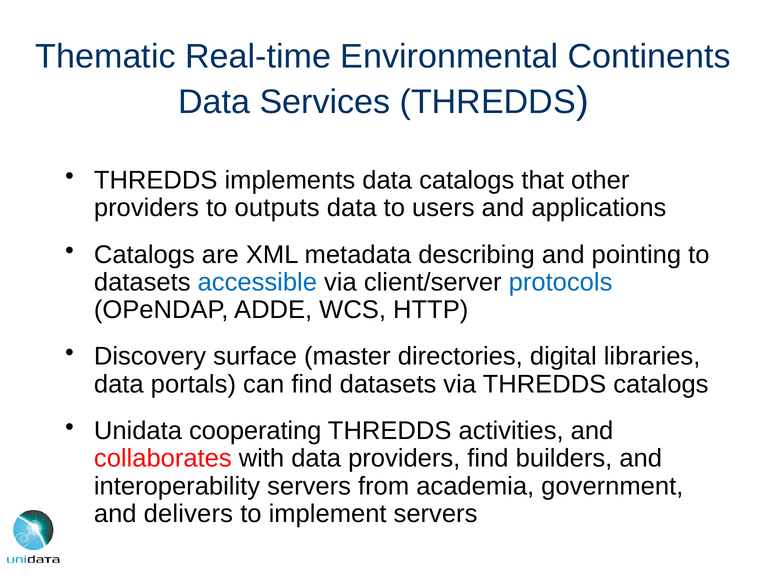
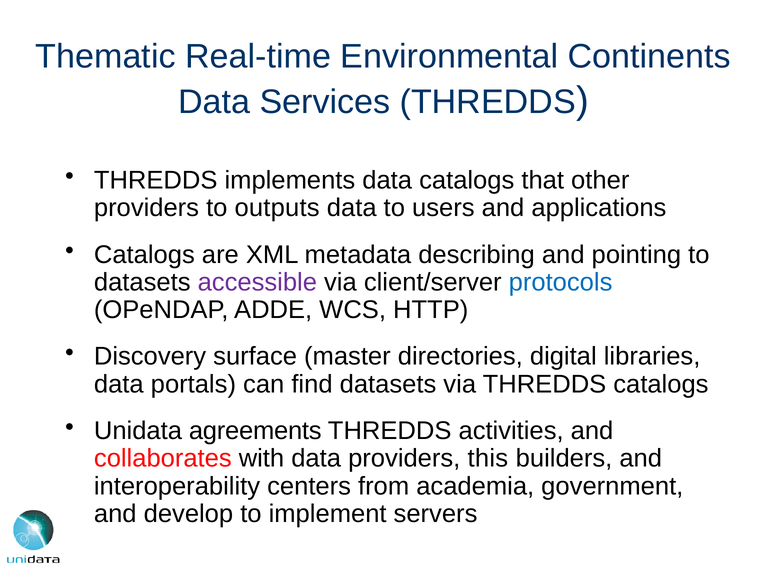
accessible colour: blue -> purple (257, 282)
cooperating: cooperating -> agreements (255, 431)
providers find: find -> this (488, 459)
interoperability servers: servers -> centers (309, 486)
delivers: delivers -> develop (188, 514)
